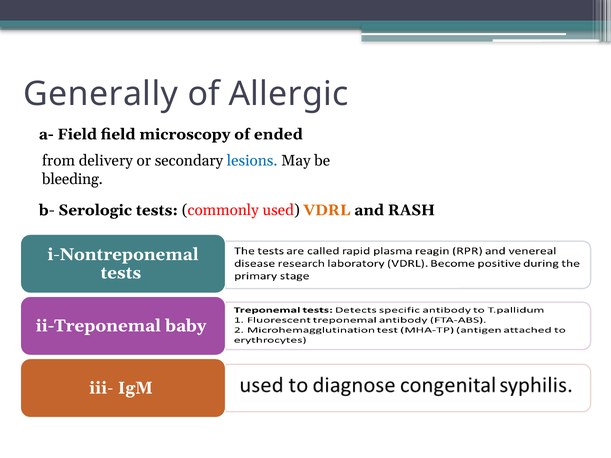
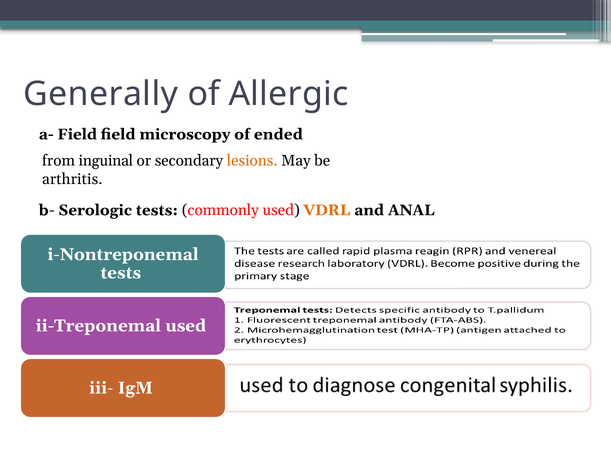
delivery: delivery -> inguinal (106, 161)
lesions colour: blue -> orange (252, 161)
bleeding: bleeding -> arthritis (72, 179)
RASH: RASH -> ANAL (411, 210)
baby: baby -> used (186, 326)
